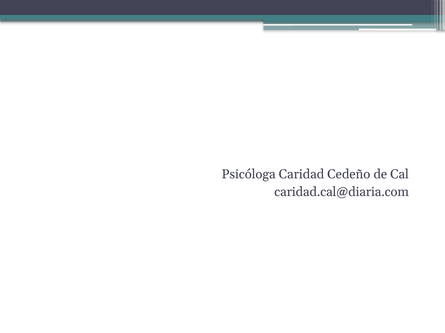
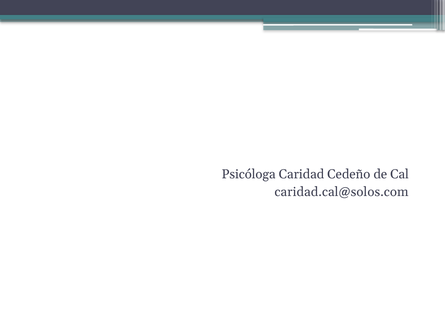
caridad.cal@diaria.com: caridad.cal@diaria.com -> caridad.cal@solos.com (342, 192)
